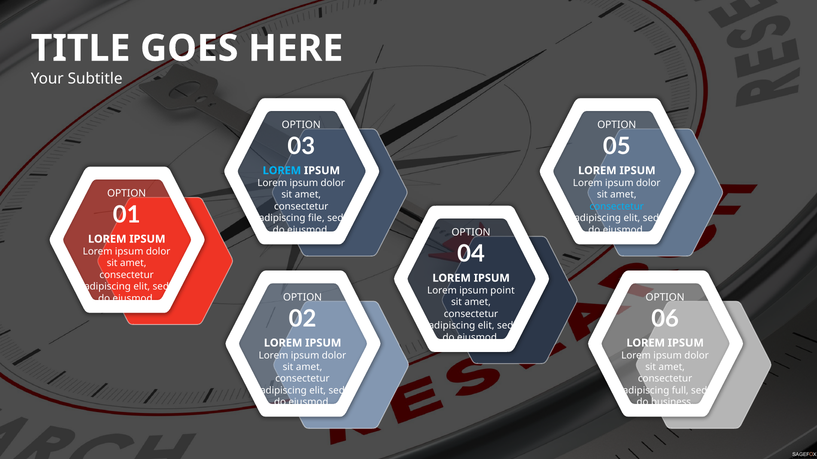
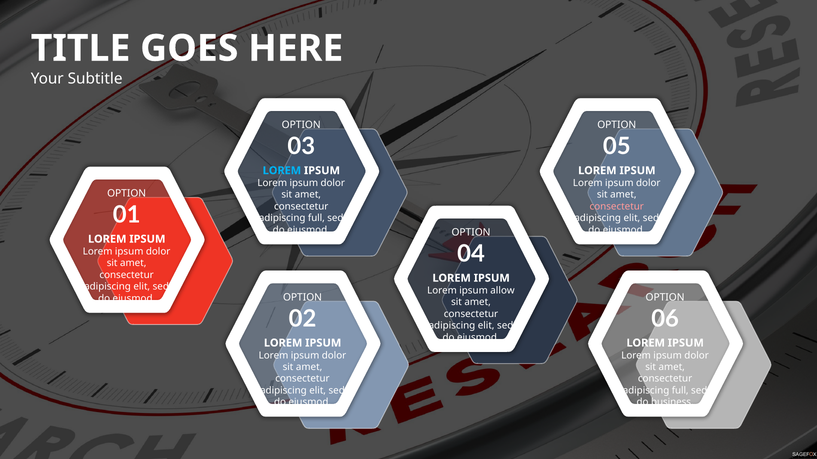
consectetur colour: light blue -> pink (617, 207)
file: file -> full (316, 218)
point: point -> allow (503, 291)
